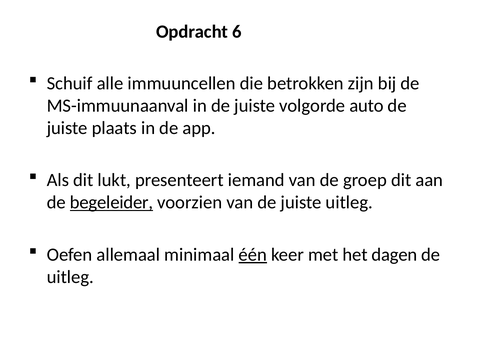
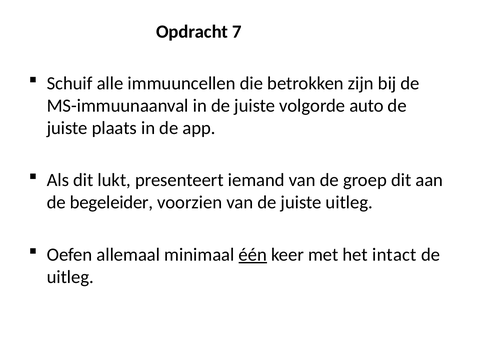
6: 6 -> 7 (237, 32)
begeleider underline: present -> none (112, 203)
dagen: dagen -> intact (394, 255)
